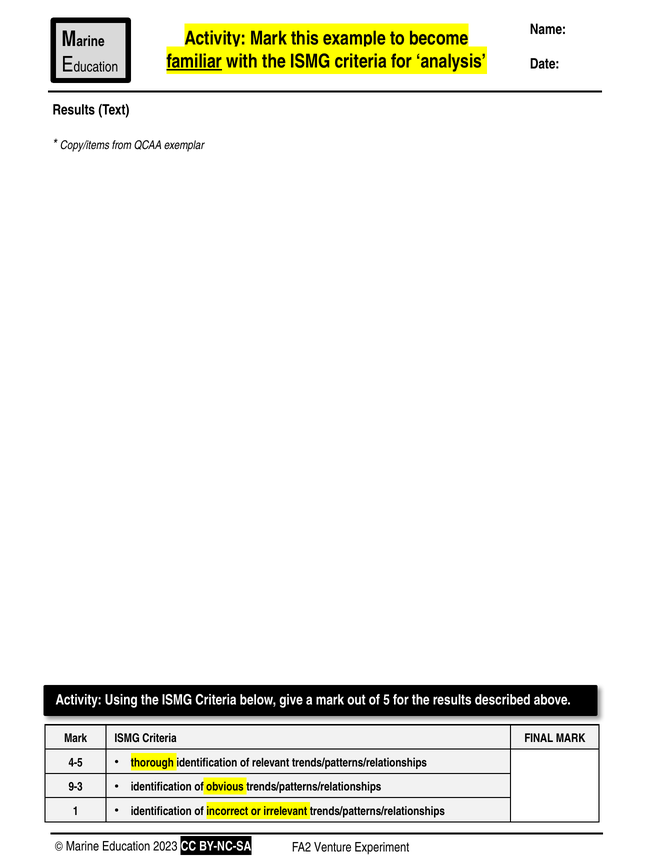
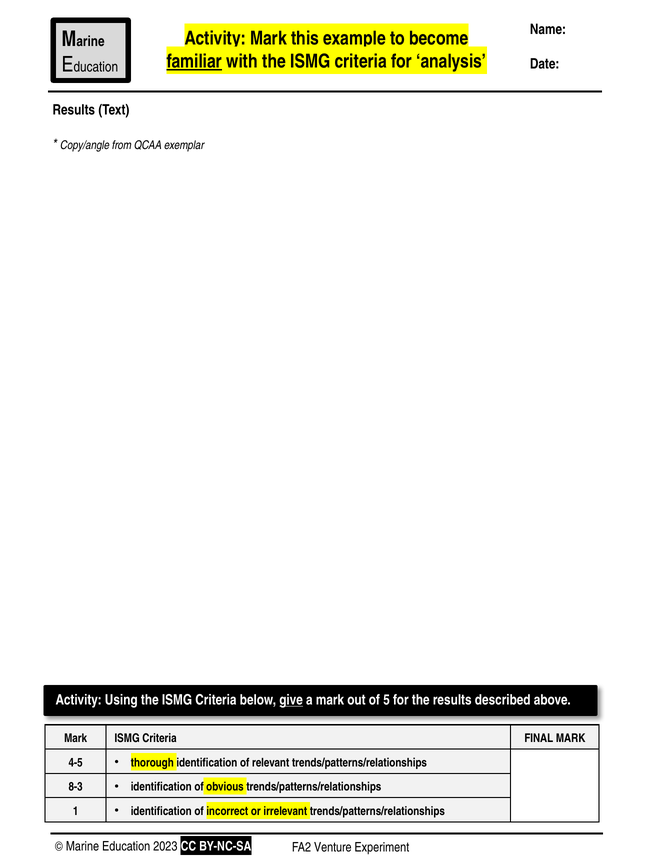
Copy/items: Copy/items -> Copy/angle (85, 145)
give underline: none -> present (291, 700)
9-3: 9-3 -> 8-3 (76, 787)
